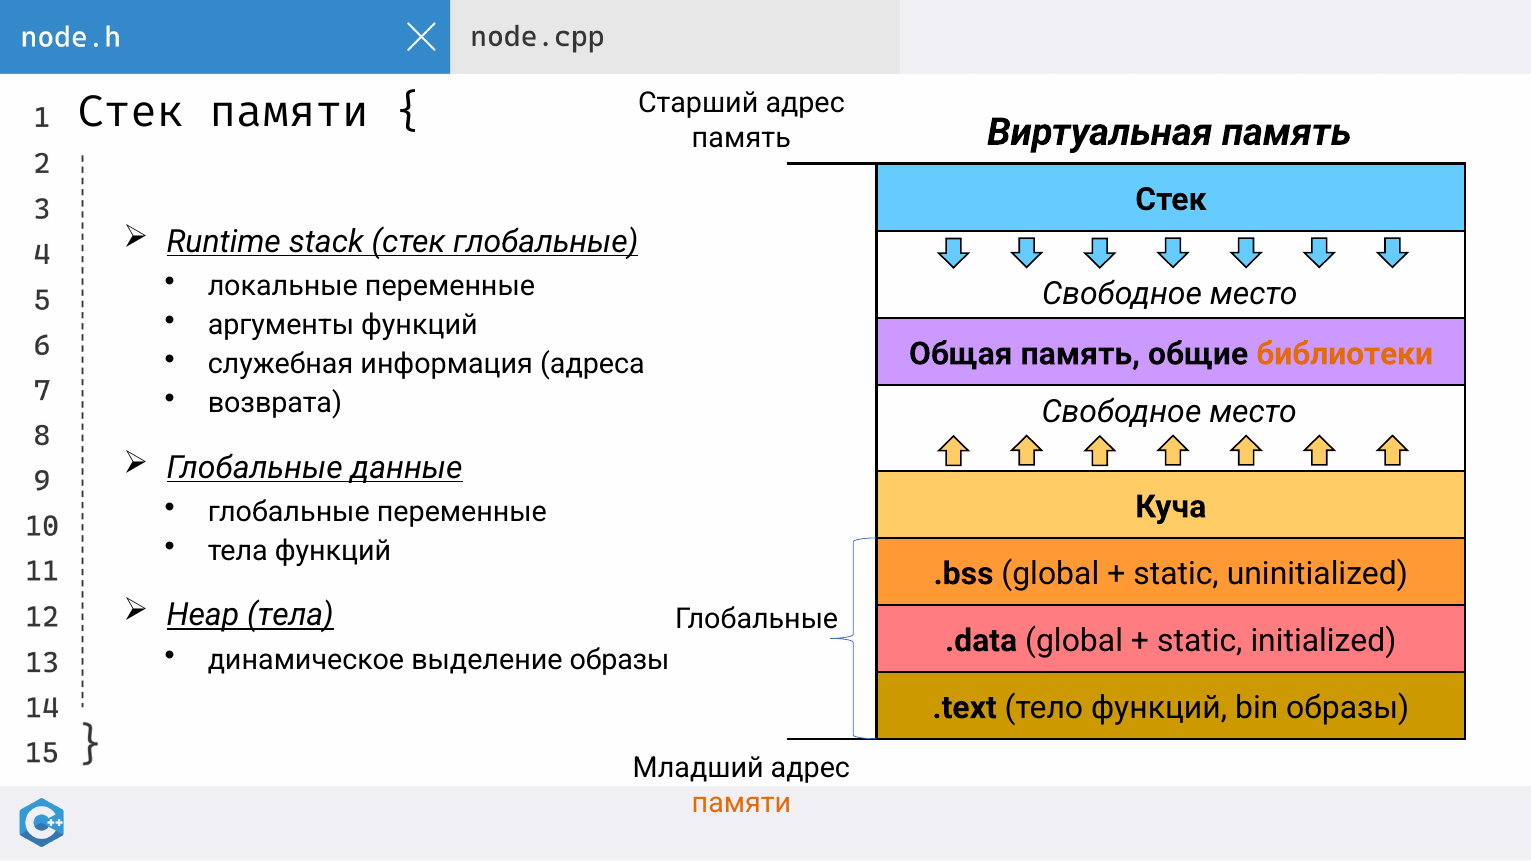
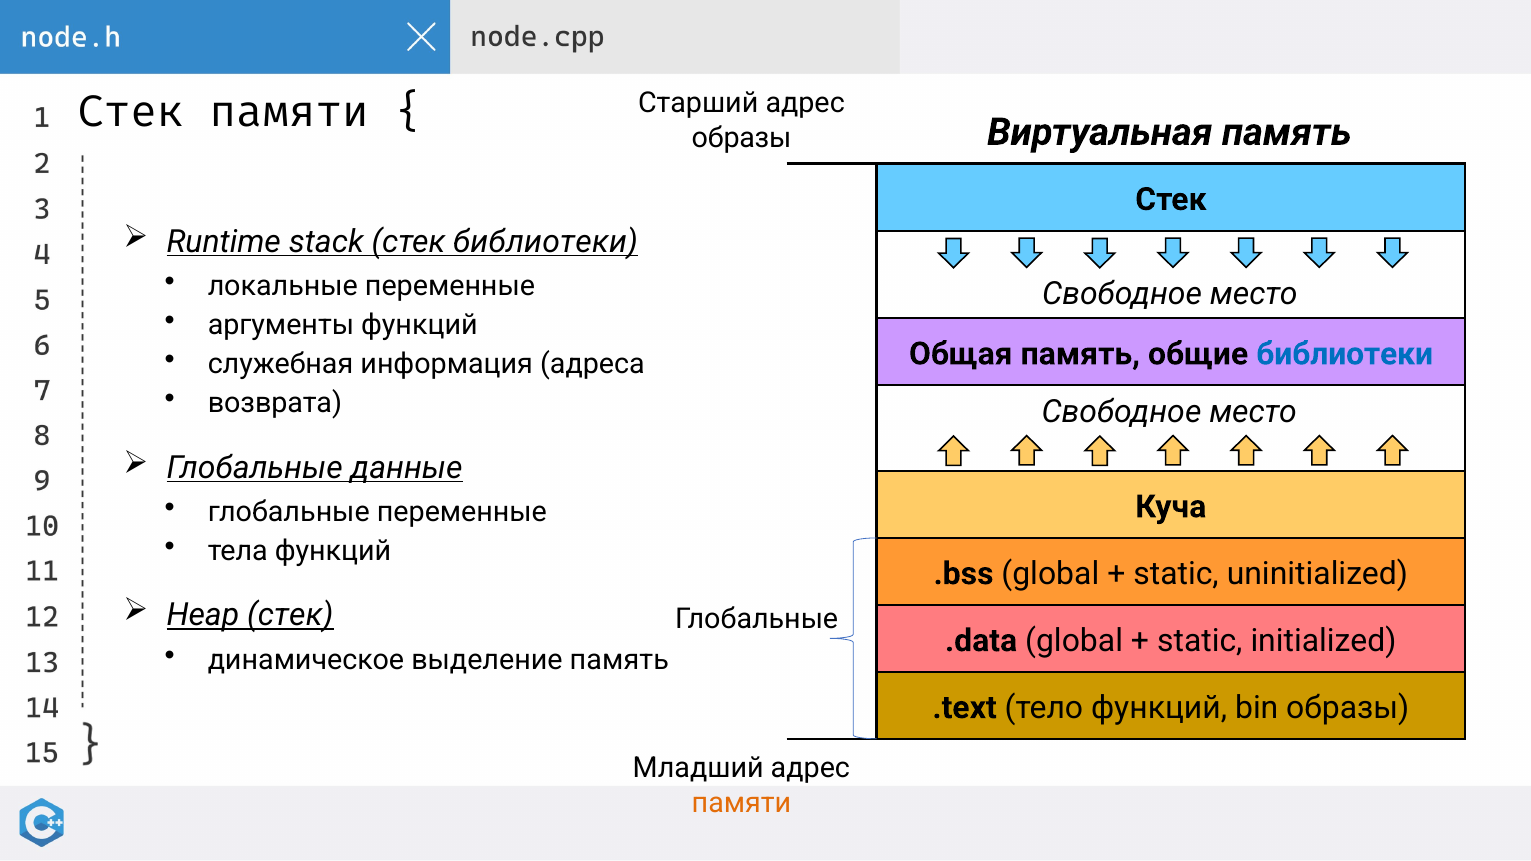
память: память -> образы (742, 138)
стек глобальные: глобальные -> библиотеки (546, 242)
библиотеки colour: orange -> blue (1345, 354)
Heap тела: тела -> стек (290, 616)
выделение образы: образы -> память (619, 660)
